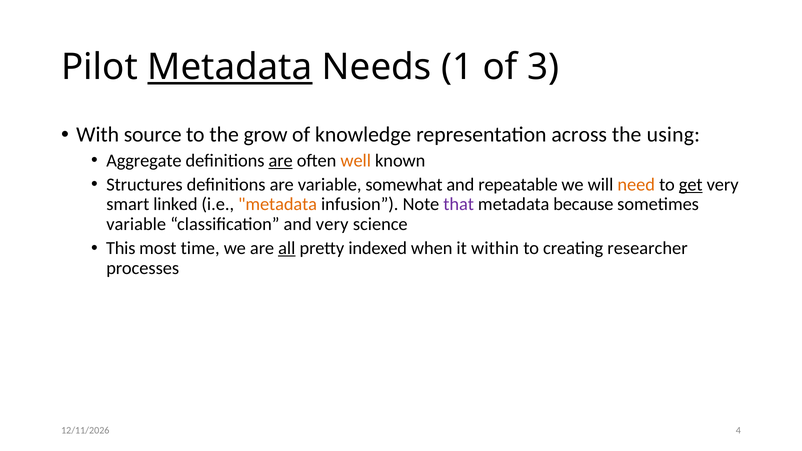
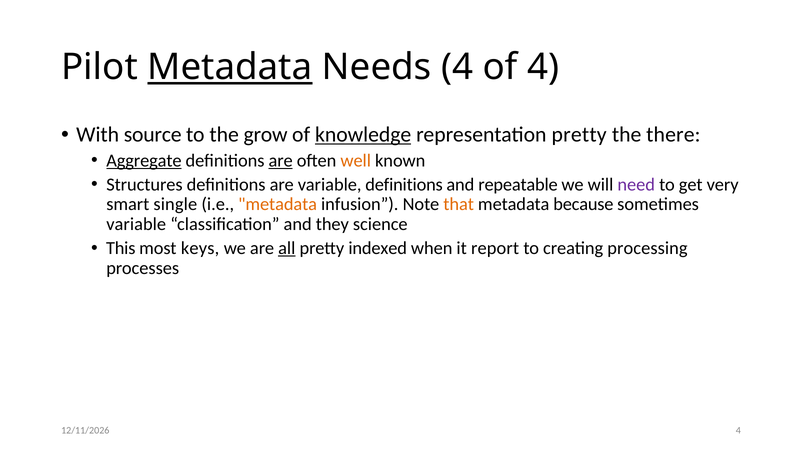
Needs 1: 1 -> 4 (457, 67)
of 3: 3 -> 4 (543, 67)
knowledge underline: none -> present (363, 135)
representation across: across -> pretty (579, 135)
using: using -> there (673, 135)
Aggregate underline: none -> present (144, 161)
variable somewhat: somewhat -> definitions (404, 185)
need colour: orange -> purple (636, 185)
get underline: present -> none (691, 185)
linked: linked -> single (175, 204)
that colour: purple -> orange (459, 204)
and very: very -> they (332, 224)
time: time -> keys (200, 248)
within: within -> report (495, 248)
researcher: researcher -> processing (647, 248)
